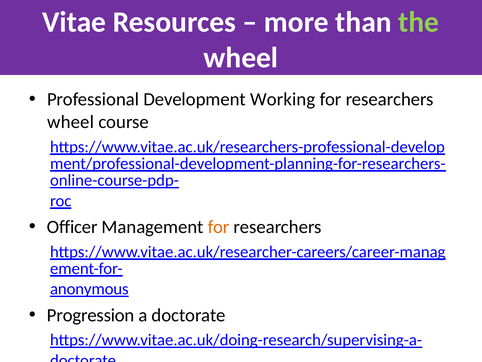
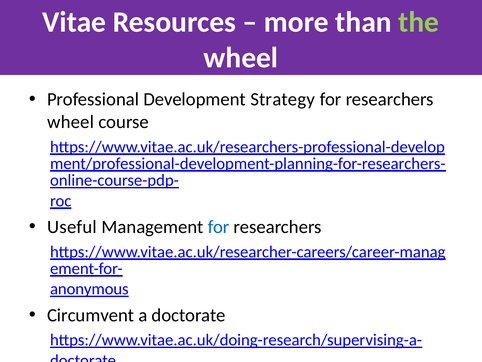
Working: Working -> Strategy (283, 99)
Officer: Officer -> Useful (72, 227)
for colour: orange -> blue (219, 227)
Progression: Progression -> Circumvent (91, 315)
